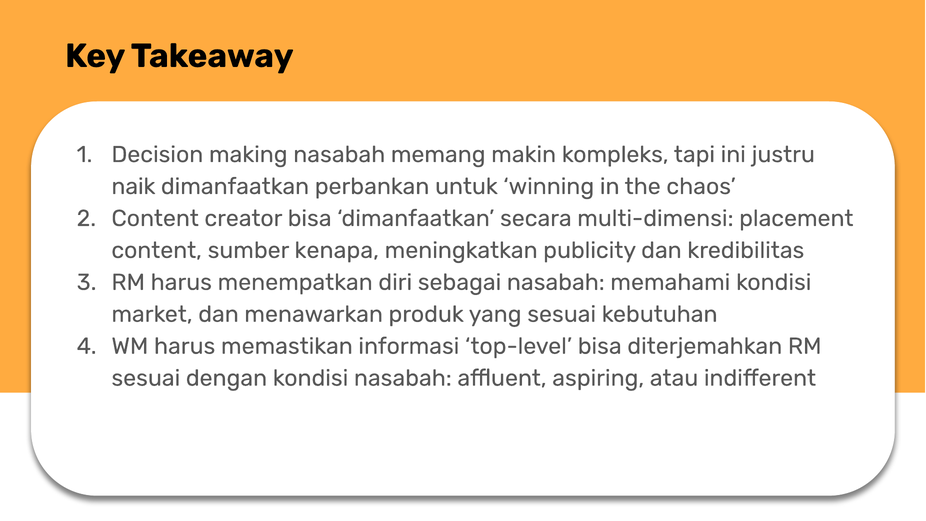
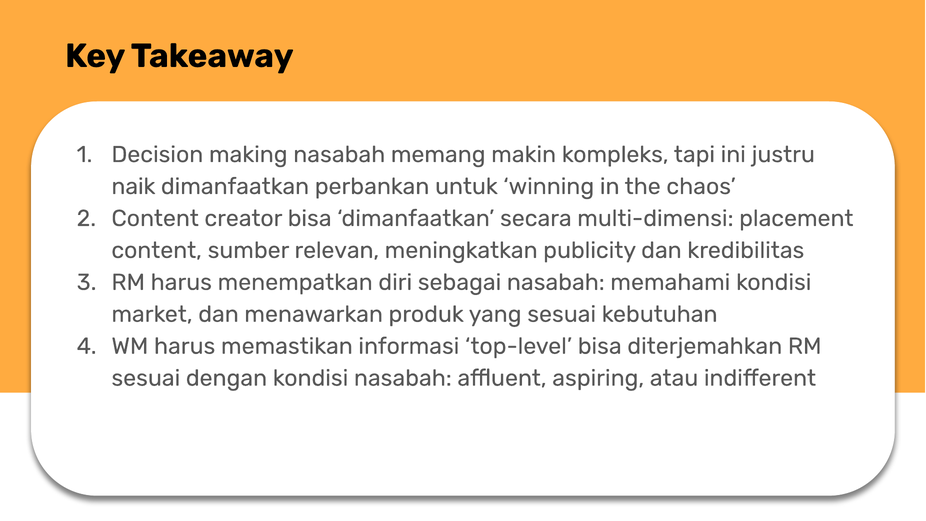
kenapa: kenapa -> relevan (337, 250)
